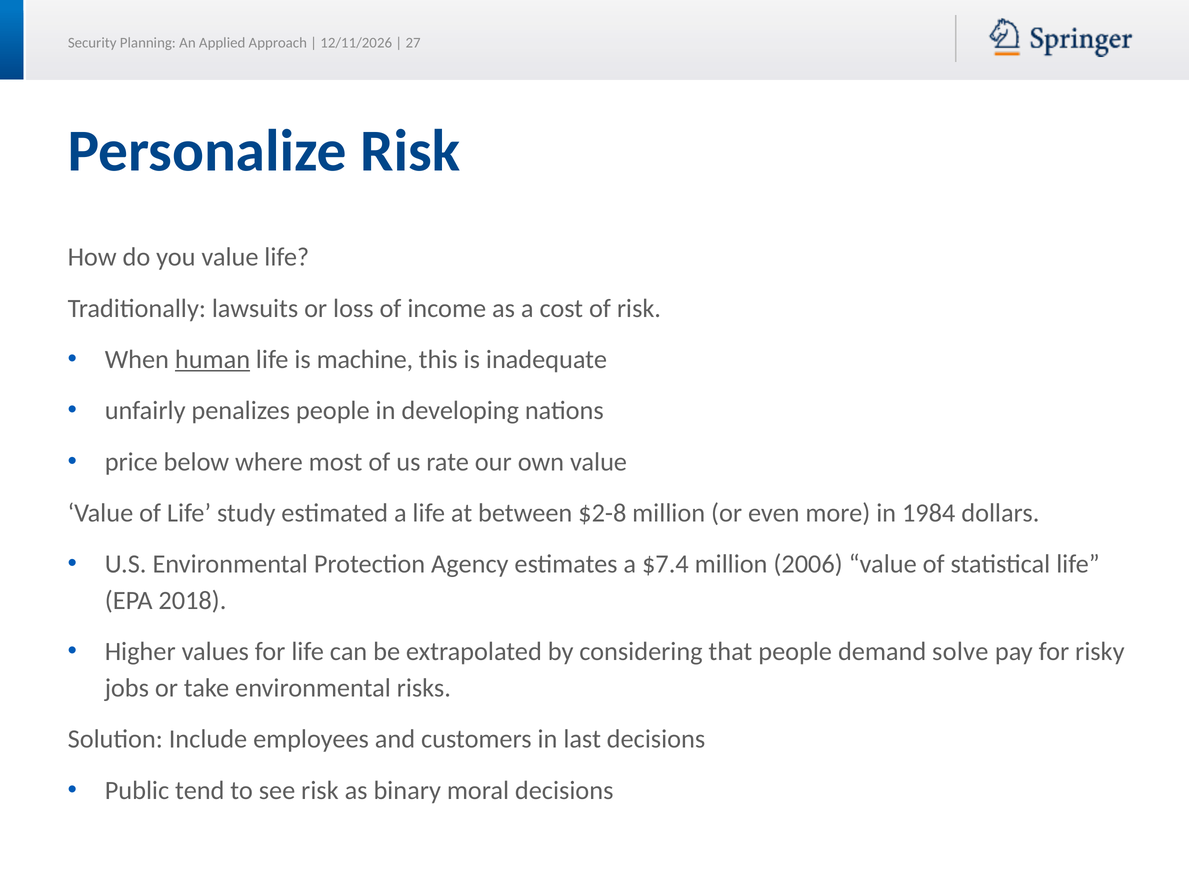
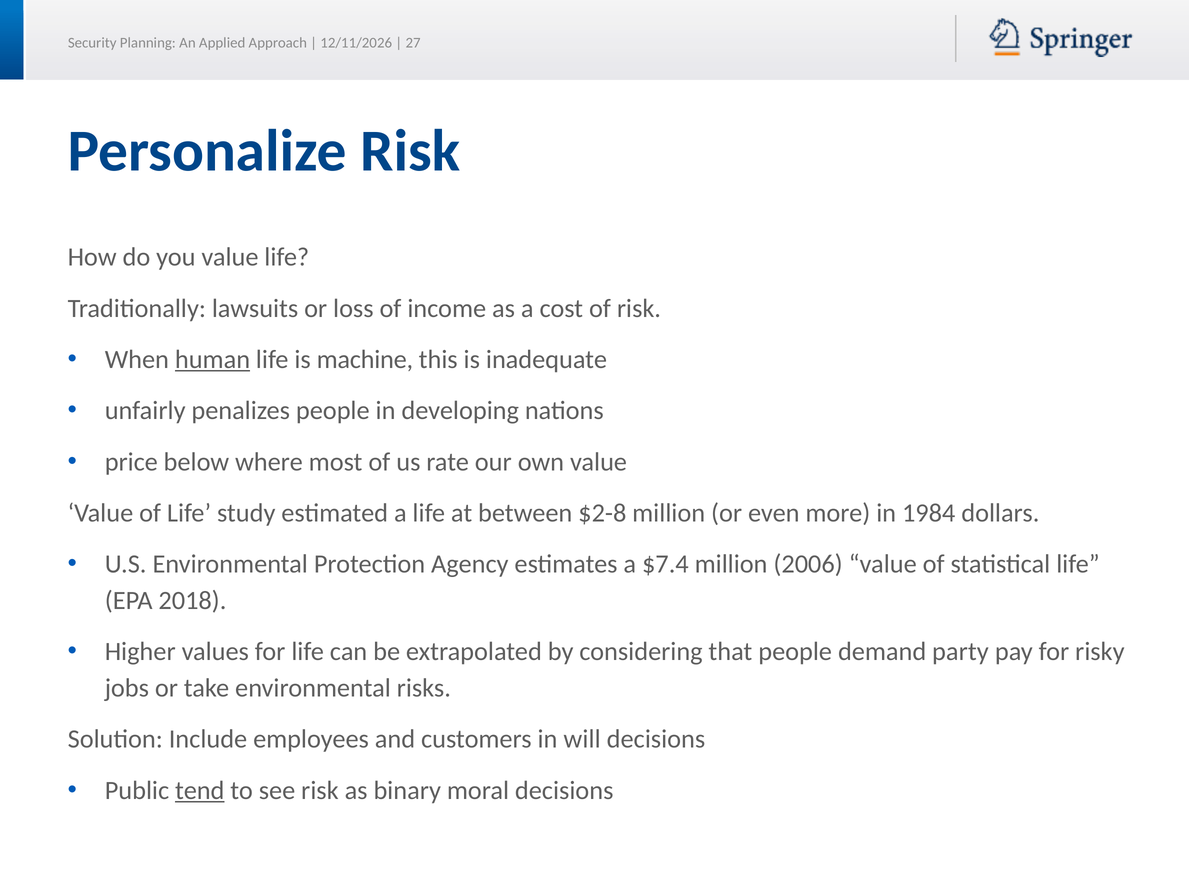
solve: solve -> party (960, 652)
last: last -> will (582, 740)
tend underline: none -> present (200, 791)
